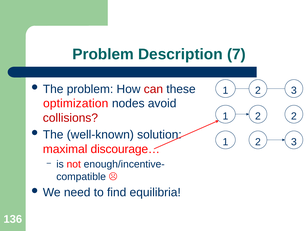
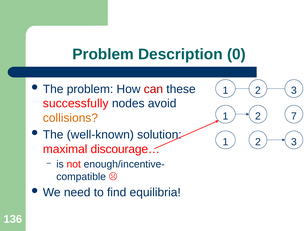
7: 7 -> 0 (236, 54)
optimization: optimization -> successfully (76, 104)
2 2: 2 -> 7 (294, 116)
collisions colour: red -> orange (70, 118)
